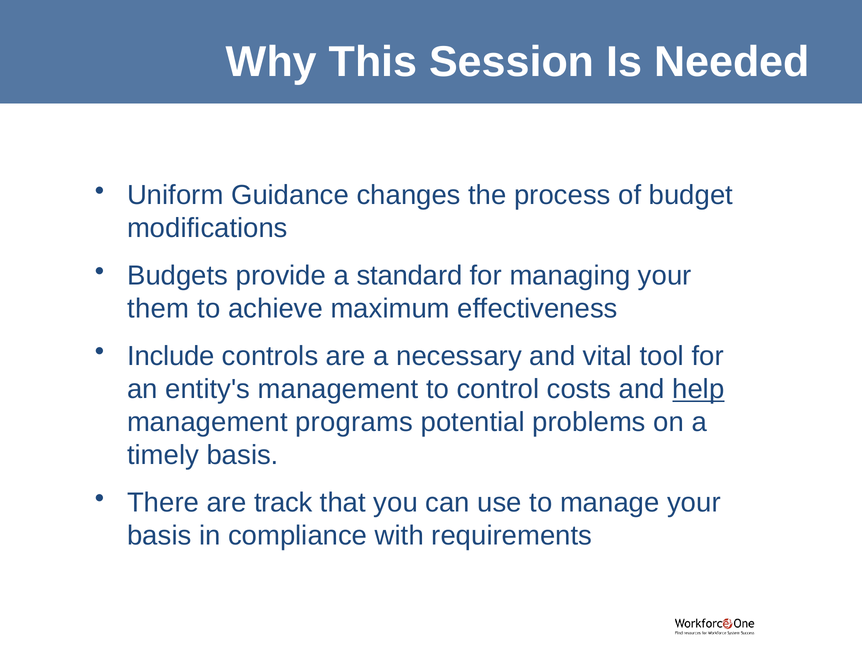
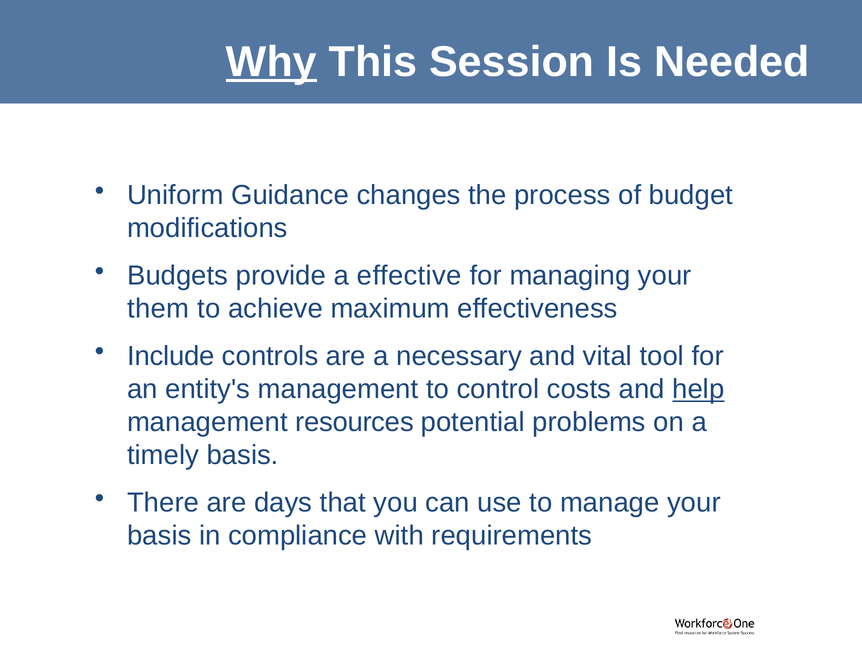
Why underline: none -> present (271, 62)
standard: standard -> effective (409, 276)
programs: programs -> resources (354, 422)
track: track -> days (283, 502)
